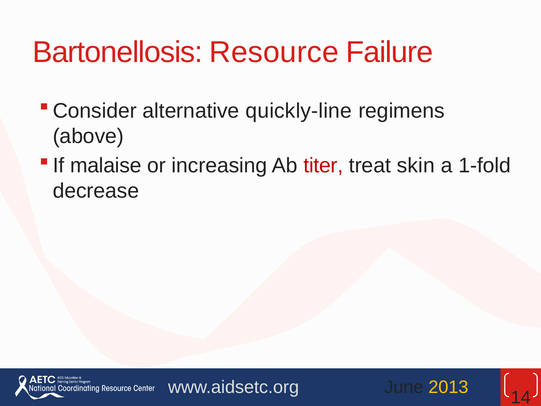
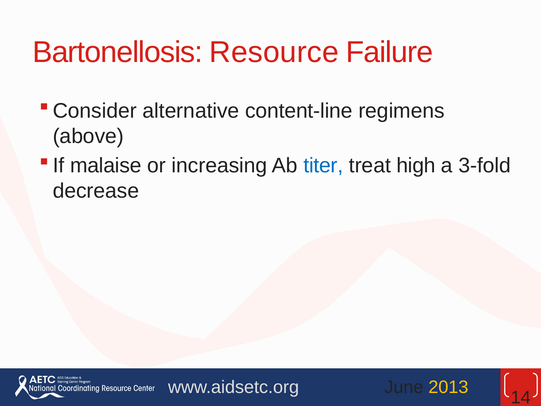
quickly-line: quickly-line -> content-line (299, 111)
titer colour: red -> blue (323, 165)
skin: skin -> high (416, 165)
1-fold: 1-fold -> 3-fold (485, 165)
